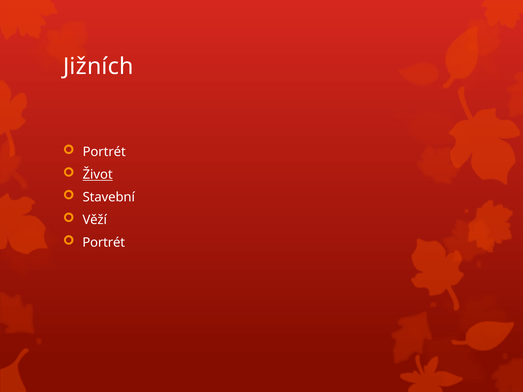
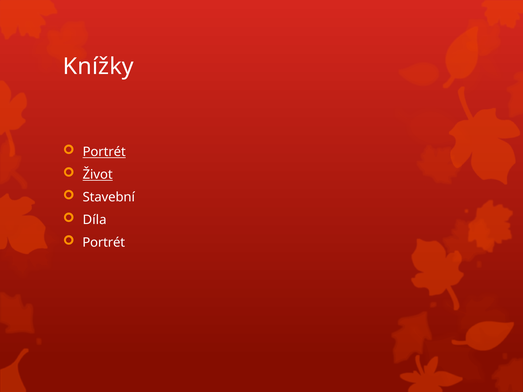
Jižních: Jižních -> Knížky (98, 67)
Portrét underline: none -> present (104, 152)
Věží: Věží -> Díla (95, 220)
